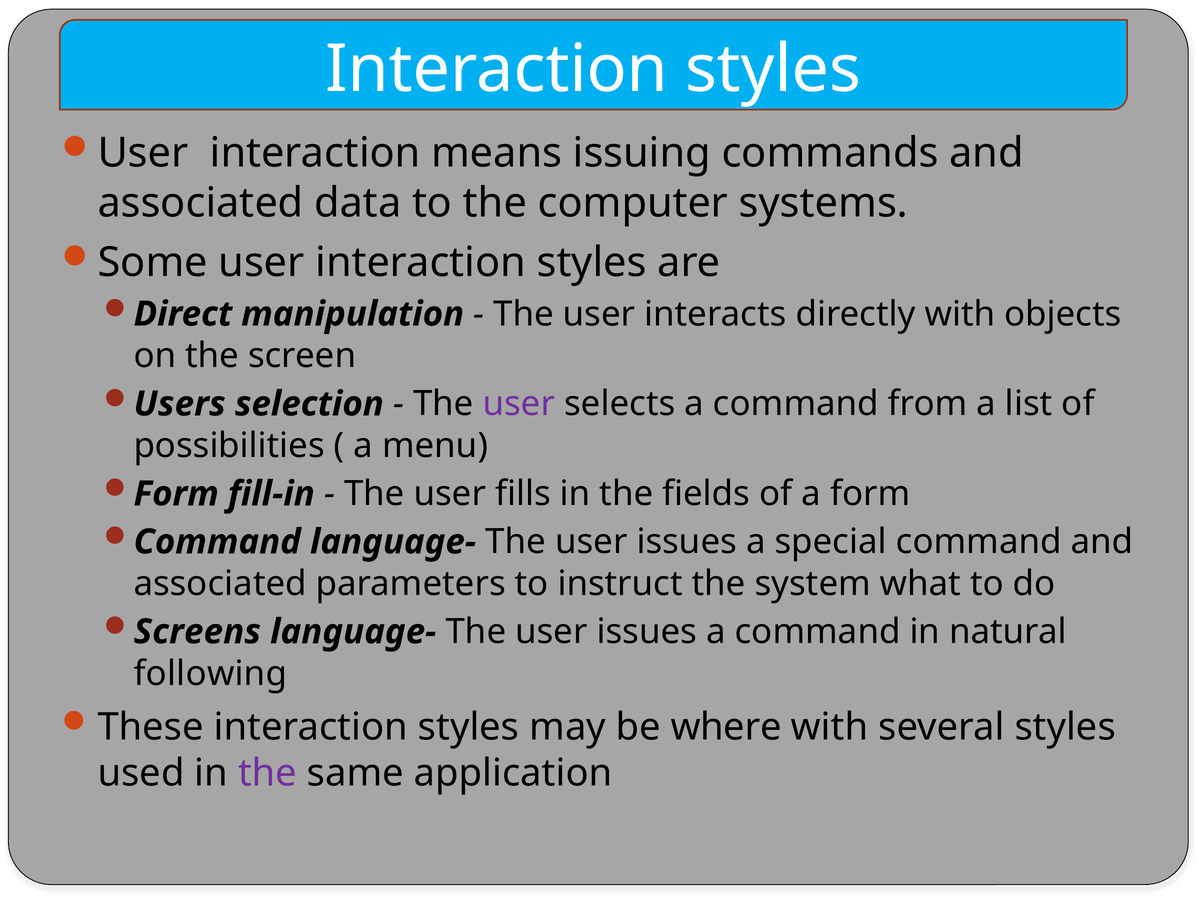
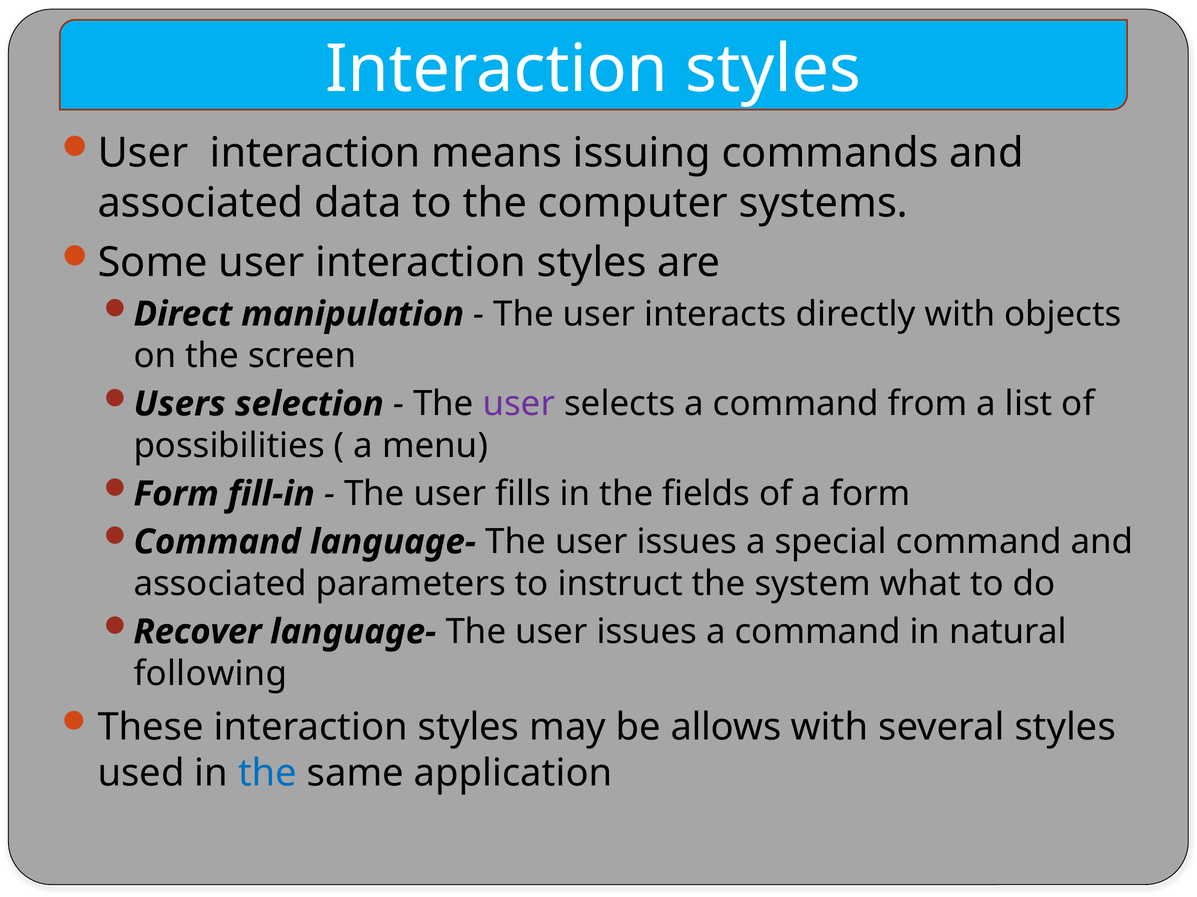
Screens: Screens -> Recover (197, 632)
where: where -> allows (726, 728)
the colour: purple -> blue (267, 774)
